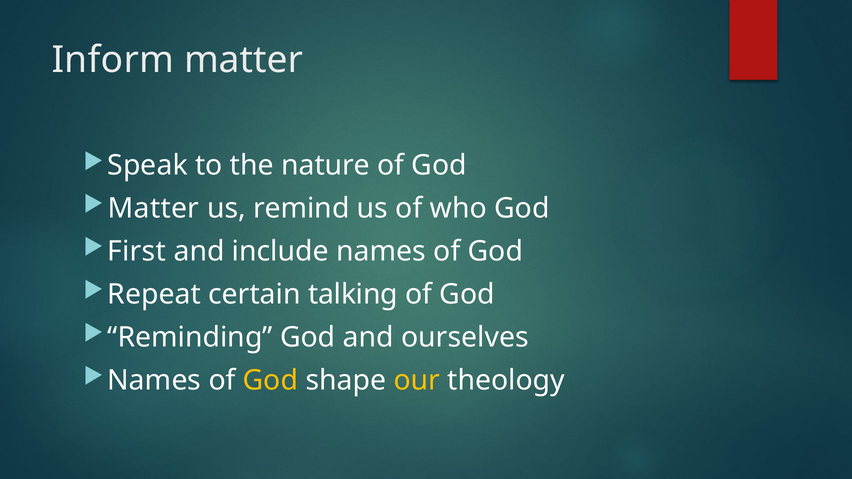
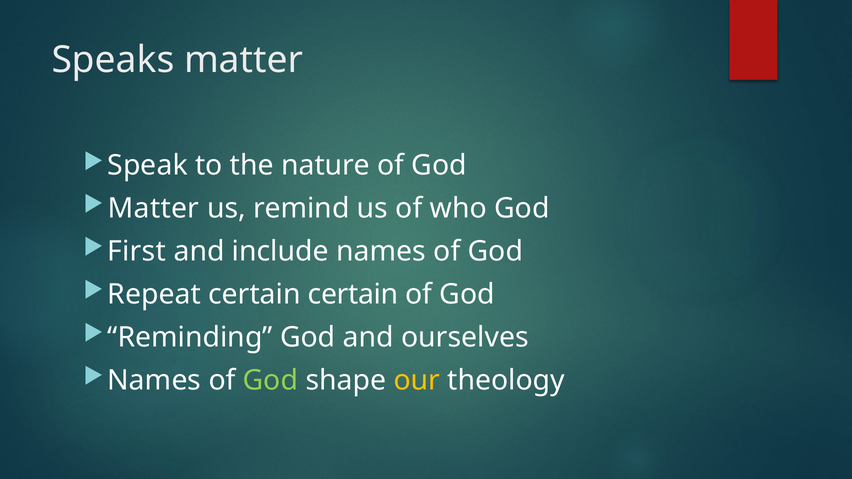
Inform: Inform -> Speaks (113, 60)
certain talking: talking -> certain (353, 295)
God colour: yellow -> light green (270, 381)
